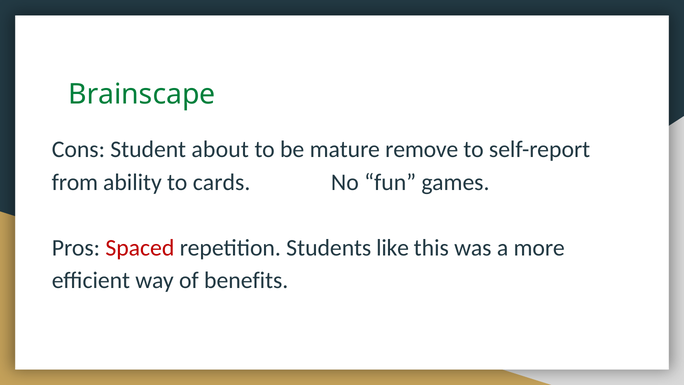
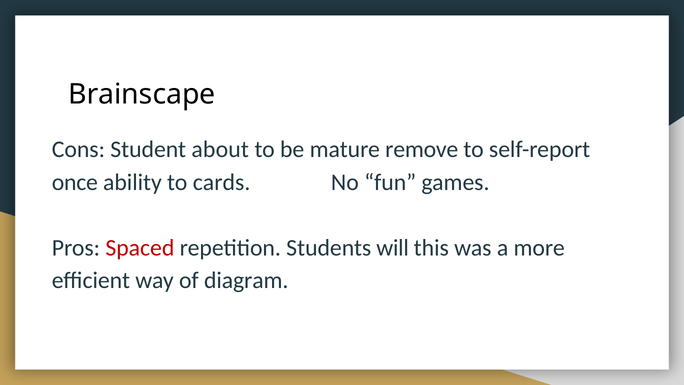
Brainscape colour: green -> black (142, 94)
from: from -> once (75, 182)
like: like -> will (393, 248)
benefits: benefits -> diagram (246, 280)
